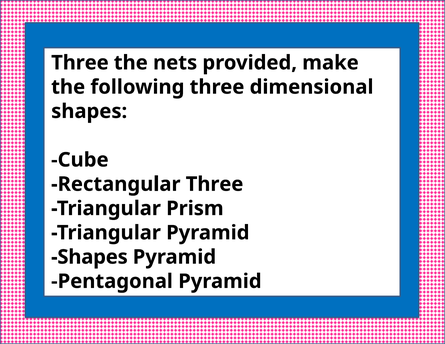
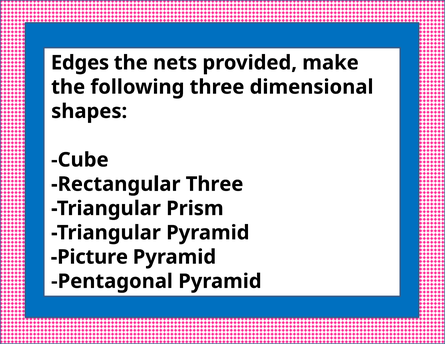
Three: Three -> Edges (80, 63)
Shapes: Shapes -> Picture (89, 257)
